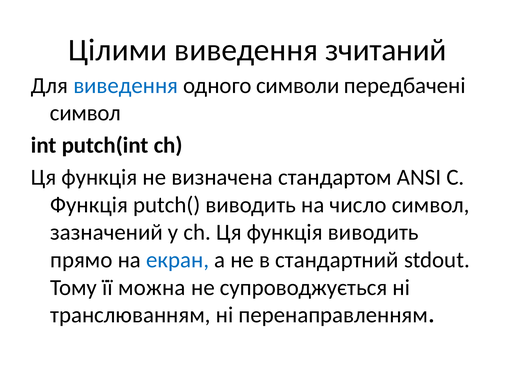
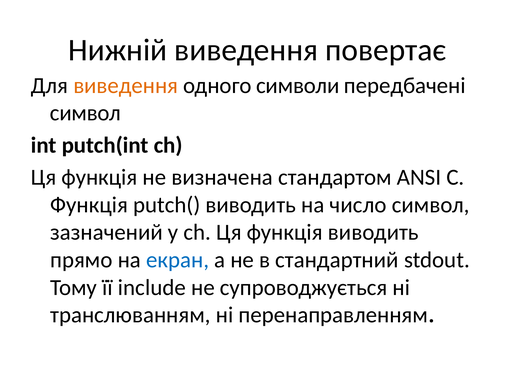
Цілими: Цілими -> Нижній (118, 50)
зчитаний: зчитаний -> повертає (386, 50)
виведення colour: blue -> orange (126, 85)
можна: можна -> include (152, 287)
